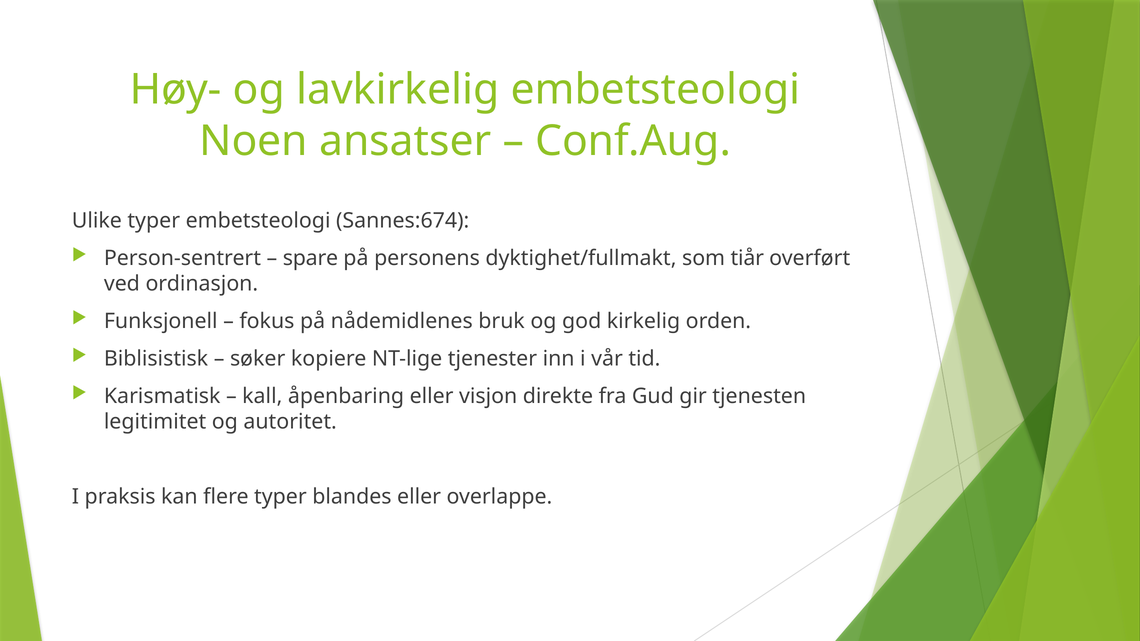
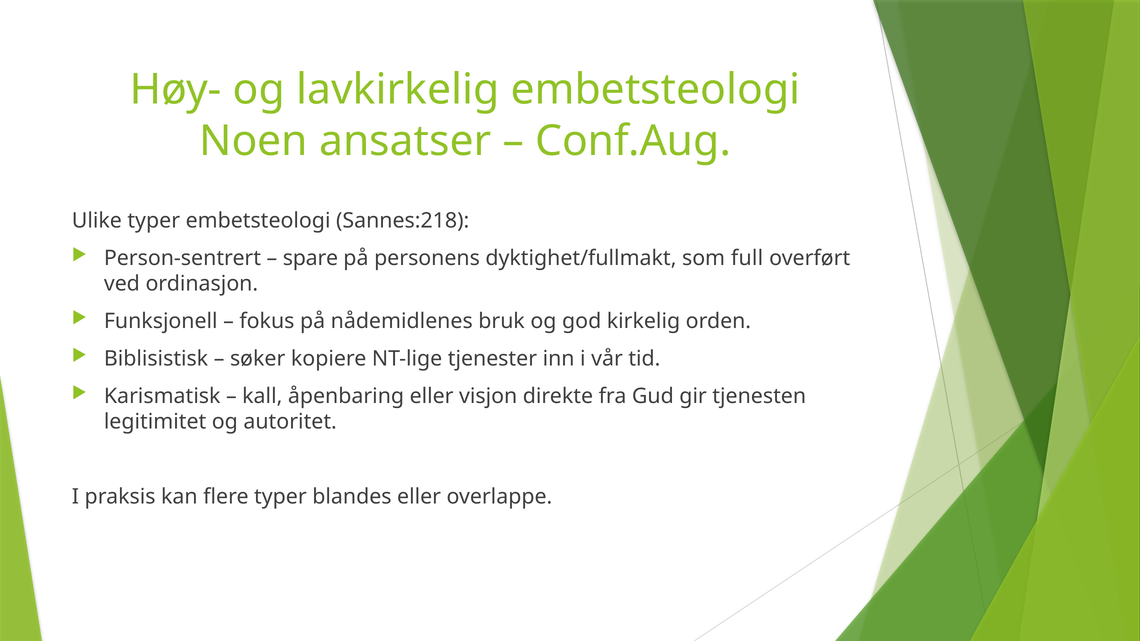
Sannes:674: Sannes:674 -> Sannes:218 (403, 221)
tiår: tiår -> full (747, 258)
